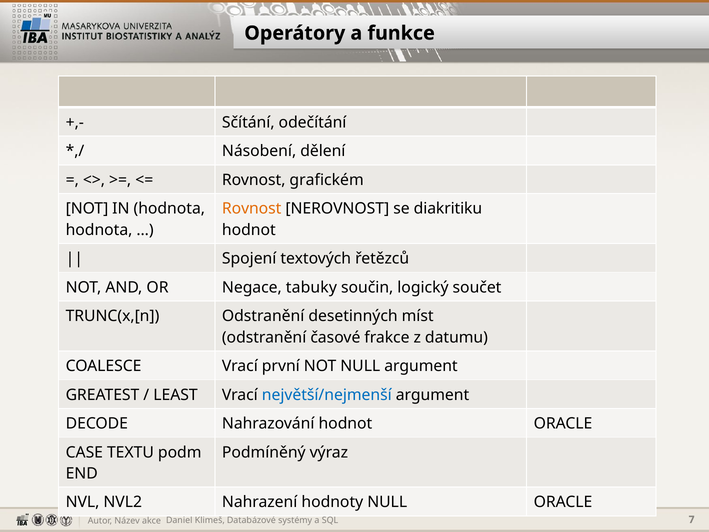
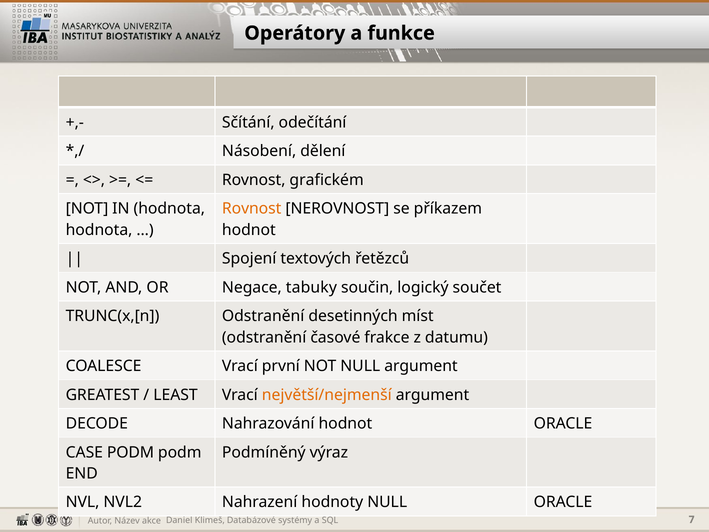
diakritiku: diakritiku -> příkazem (448, 209)
největší/nejmenší colour: blue -> orange (327, 395)
CASE TEXTU: TEXTU -> PODM (131, 452)
